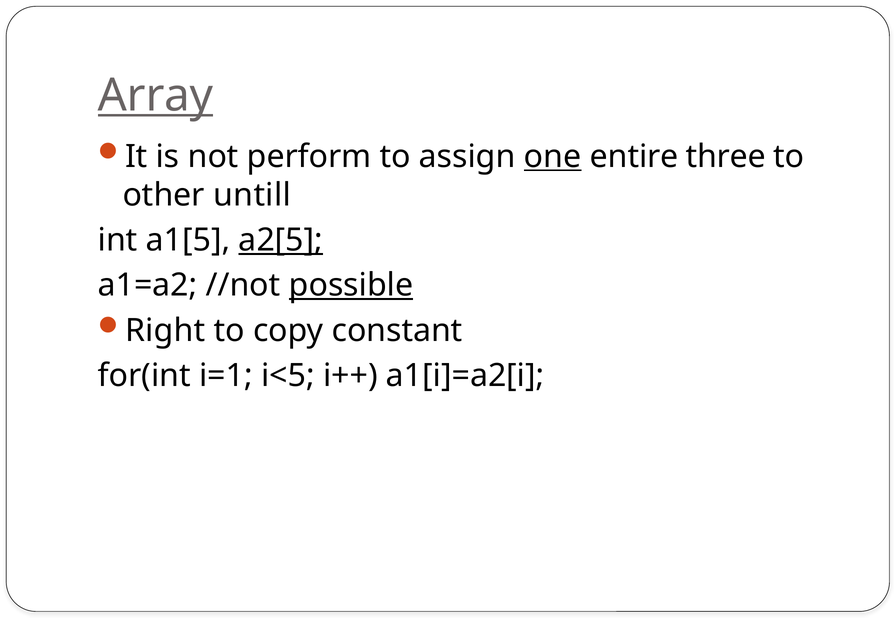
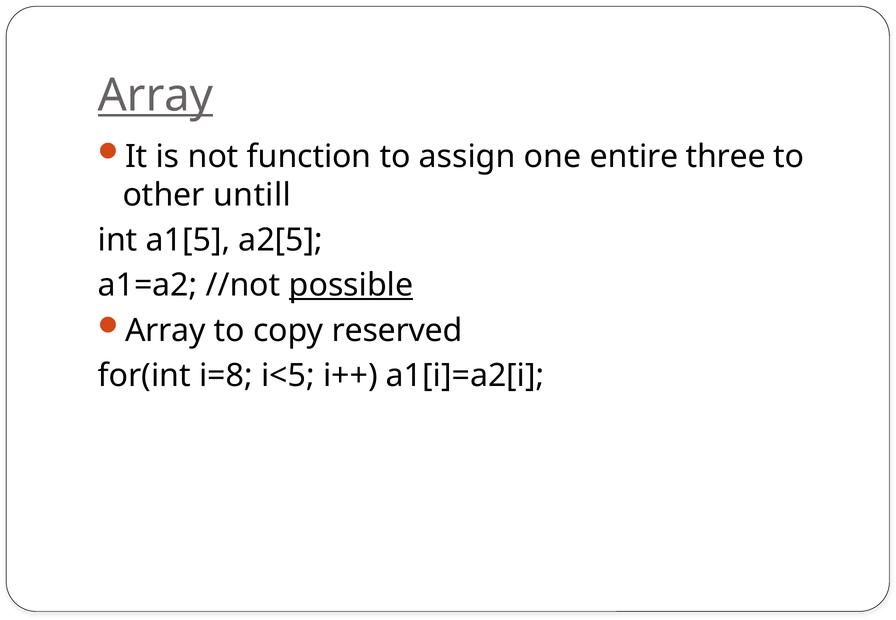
perform: perform -> function (309, 157)
one underline: present -> none (553, 157)
a2[5 underline: present -> none (281, 240)
Right: Right -> Array (165, 331)
constant: constant -> reserved (397, 331)
i=1: i=1 -> i=8 (226, 376)
